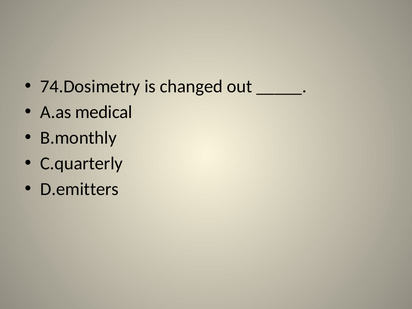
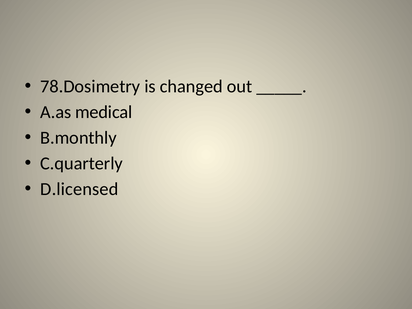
74.Dosimetry: 74.Dosimetry -> 78.Dosimetry (90, 86)
D.emitters: D.emitters -> D.licensed (79, 189)
